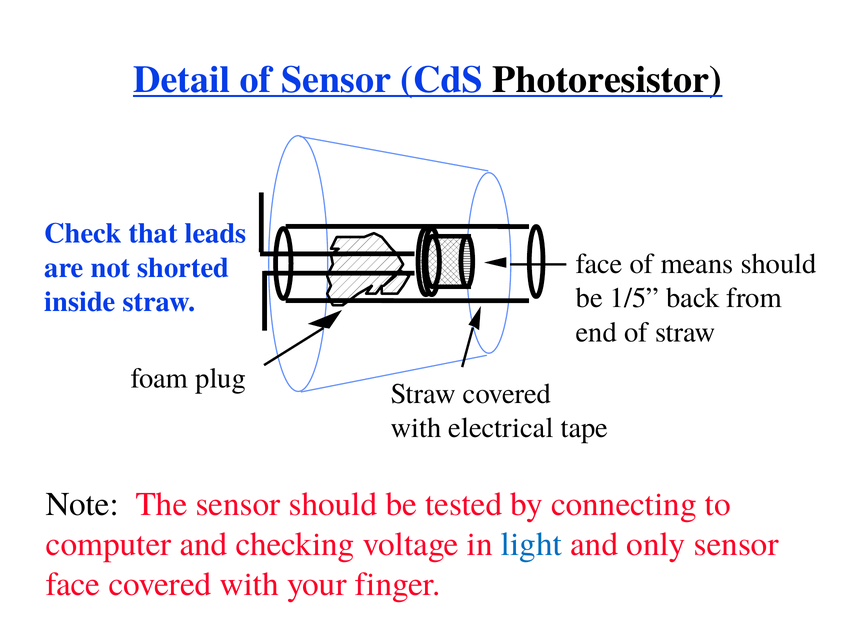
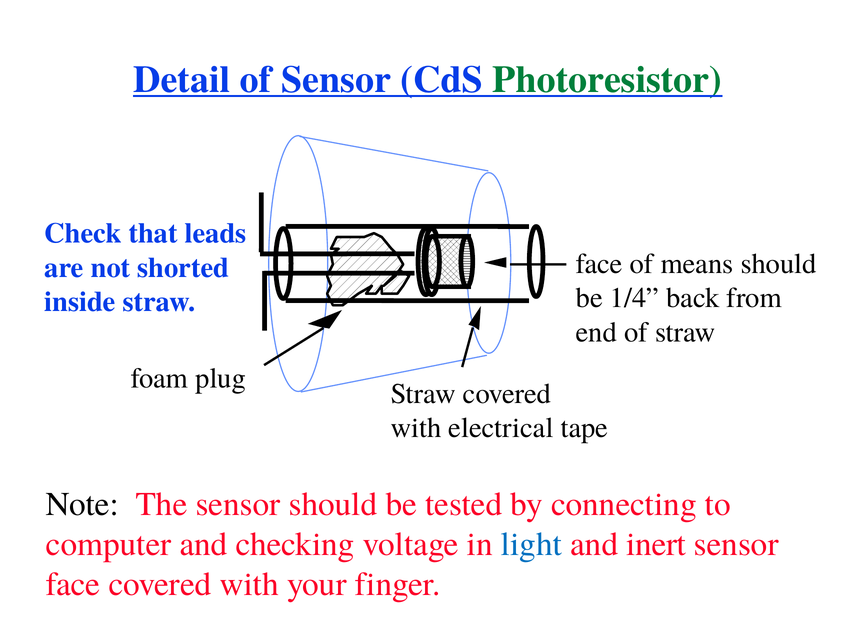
Photoresistor colour: black -> green (607, 80)
1/5: 1/5 -> 1/4 (634, 298)
only: only -> inert (656, 544)
